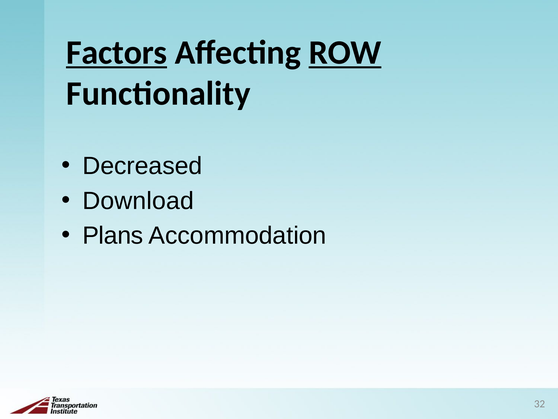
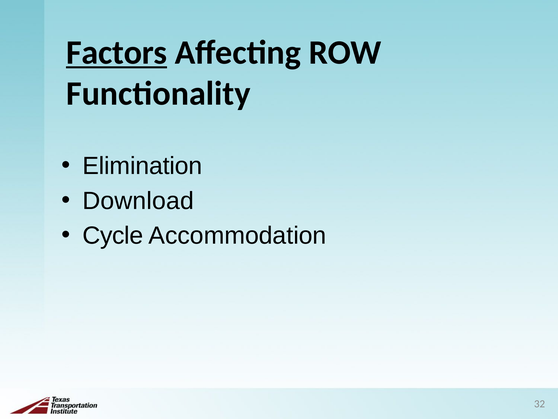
ROW underline: present -> none (345, 53)
Decreased: Decreased -> Elimination (142, 166)
Plans: Plans -> Cycle (113, 235)
